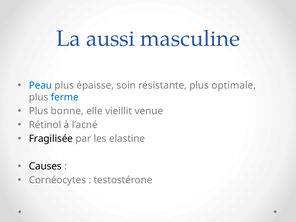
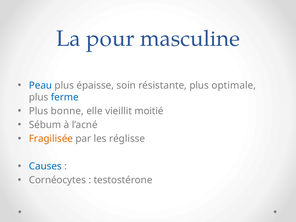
aussi: aussi -> pour (110, 39)
venue: venue -> moitié (149, 111)
Rétinol: Rétinol -> Sébum (45, 125)
Fragilisée colour: black -> orange (51, 139)
elastine: elastine -> réglisse (127, 139)
Causes colour: black -> blue (45, 166)
